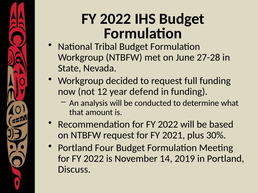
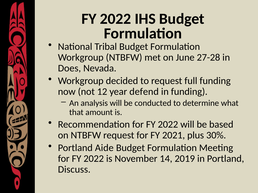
State: State -> Does (69, 68)
Four: Four -> Aide (104, 148)
